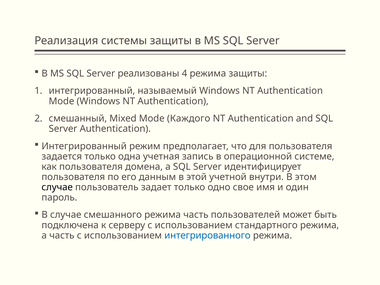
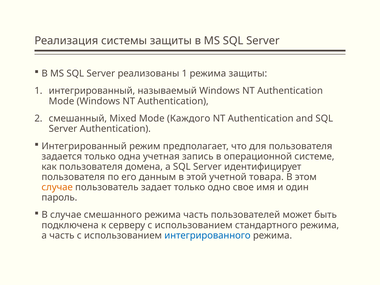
реализованы 4: 4 -> 1 (185, 73)
внутри: внутри -> товара (266, 177)
случае colour: black -> orange (57, 187)
